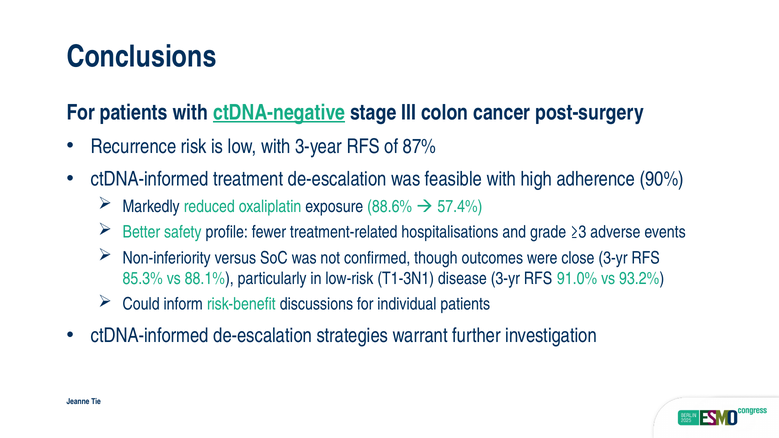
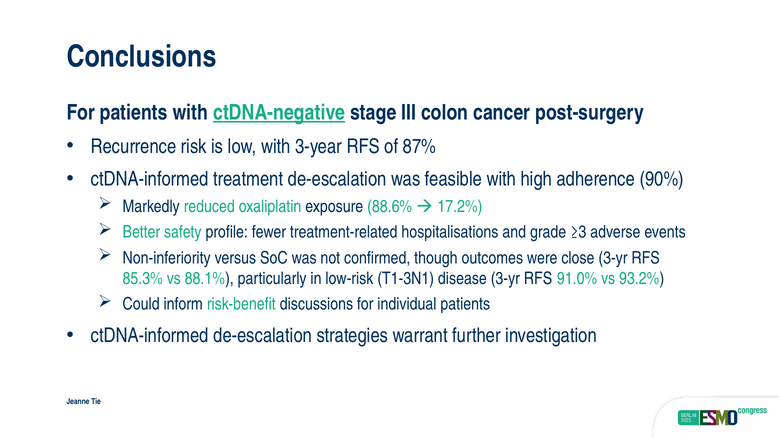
57.4%: 57.4% -> 17.2% (460, 207)
